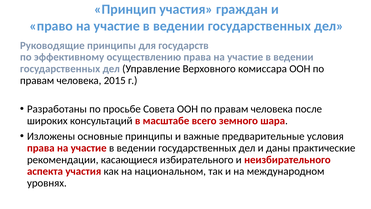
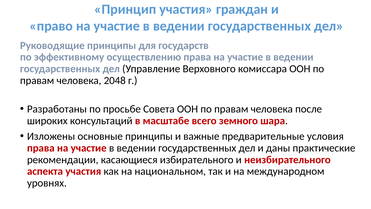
2015: 2015 -> 2048 (115, 80)
